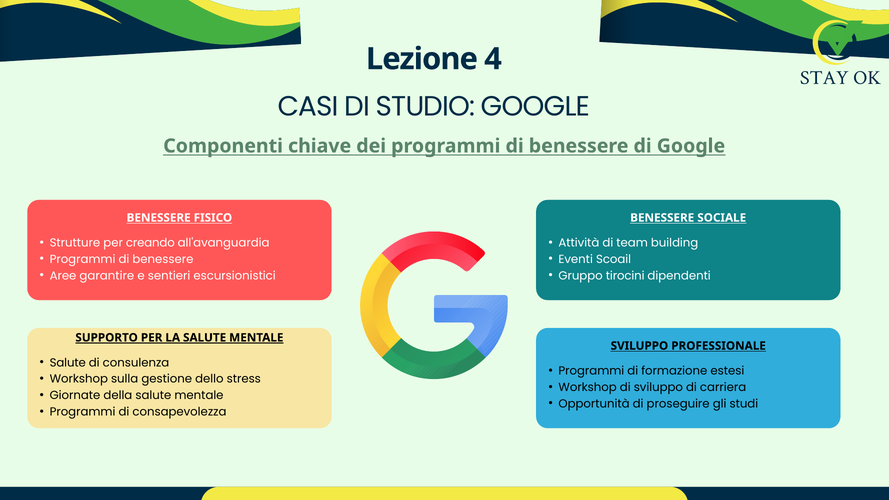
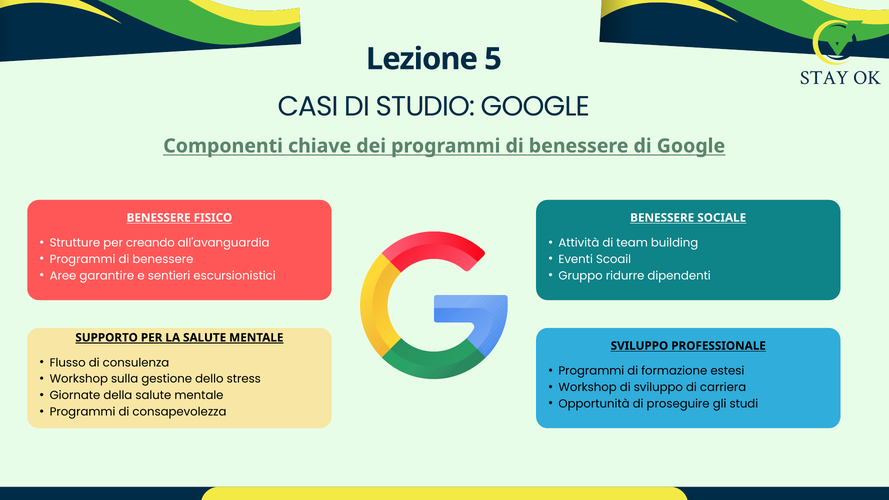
4: 4 -> 5 (493, 59)
tirocini: tirocini -> ridurre (625, 276)
Salute: Salute -> Flusso (68, 363)
